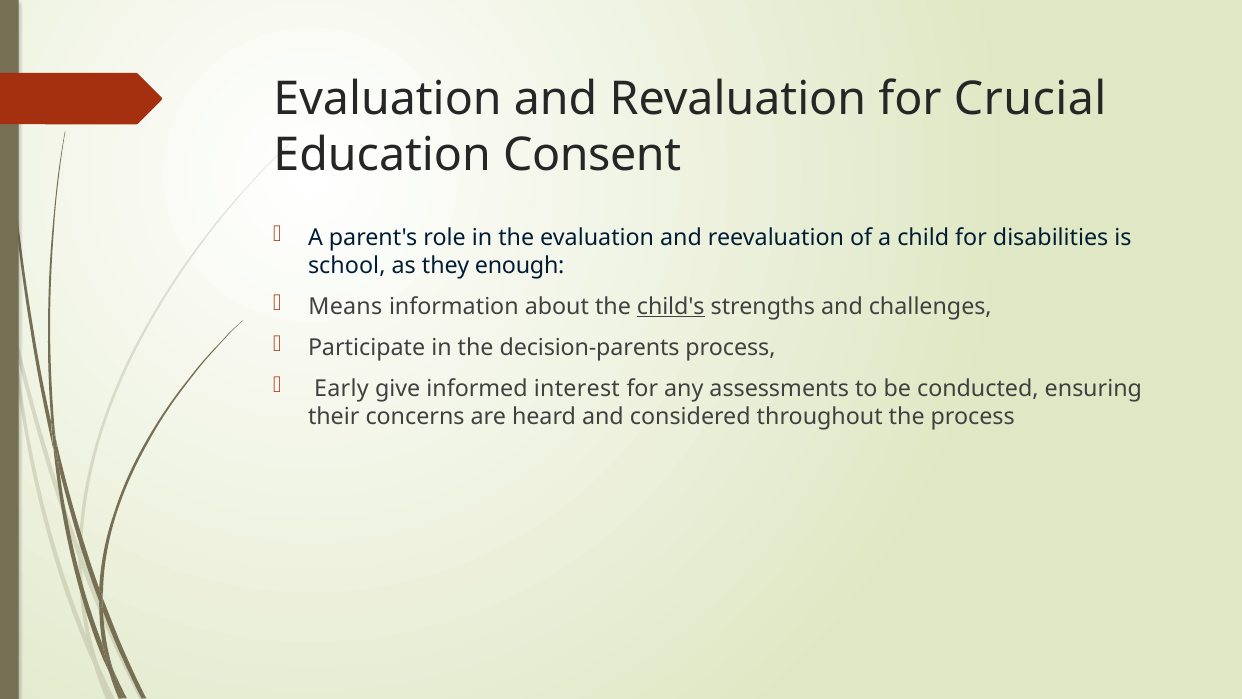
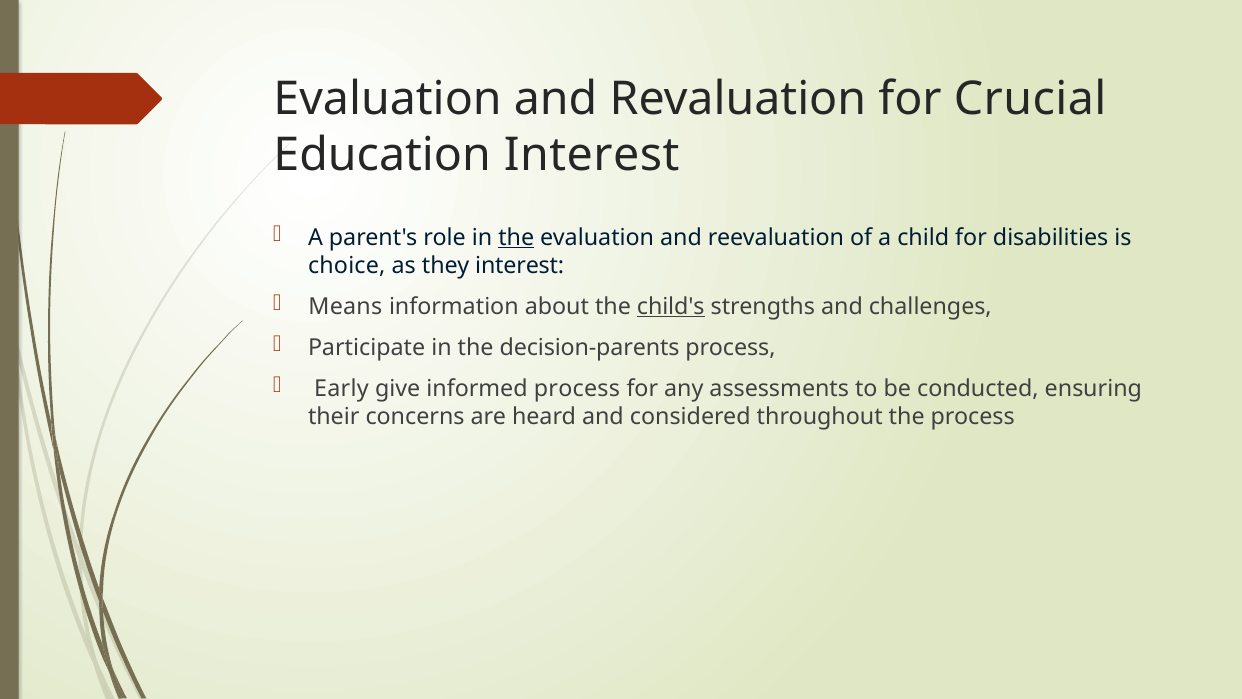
Education Consent: Consent -> Interest (592, 155)
the underline: none -> present (516, 238)
school: school -> choice (347, 266)
they enough: enough -> interest (520, 266)
informed interest: interest -> process (577, 388)
